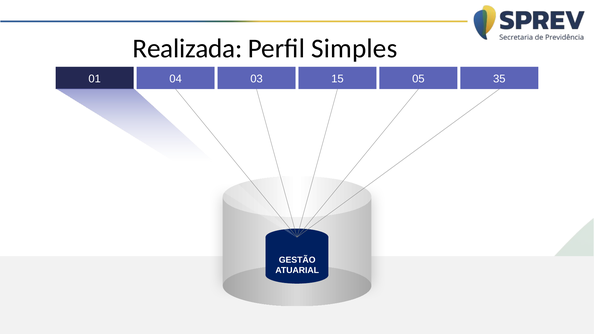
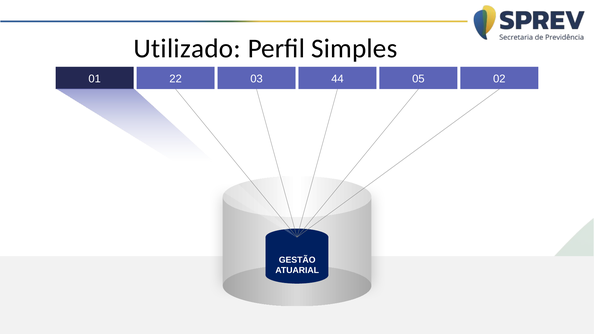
Realizada: Realizada -> Utilizado (187, 49)
04: 04 -> 22 (176, 79)
15: 15 -> 44 (337, 79)
35: 35 -> 02 (499, 79)
